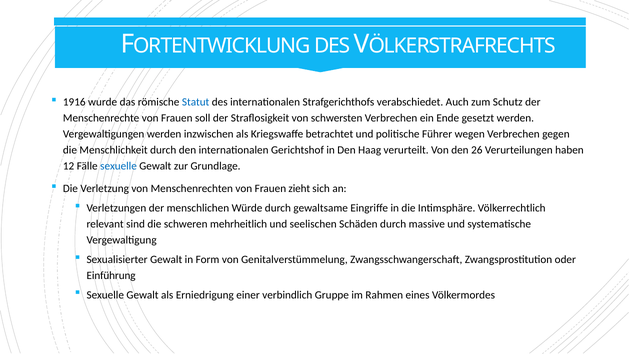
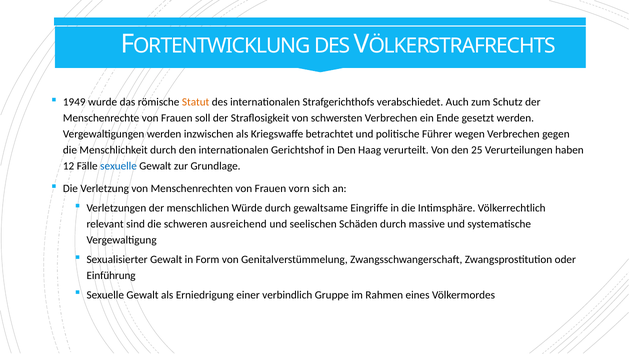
1916: 1916 -> 1949 (74, 102)
Statut colour: blue -> orange (196, 102)
26: 26 -> 25 (477, 150)
zieht: zieht -> vorn (299, 189)
mehrheitlich: mehrheitlich -> ausreichend (238, 224)
